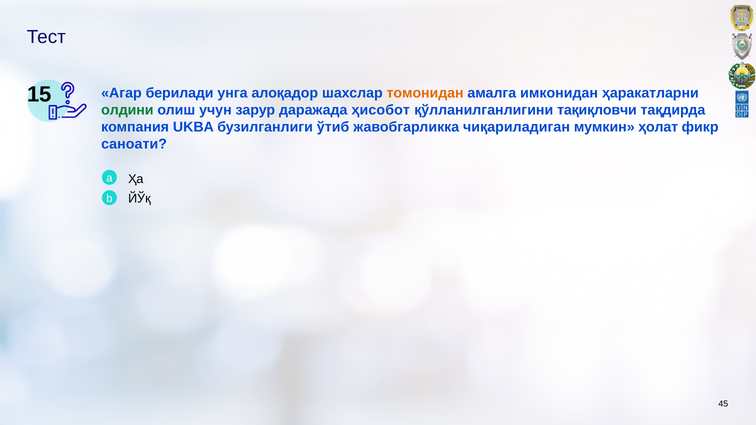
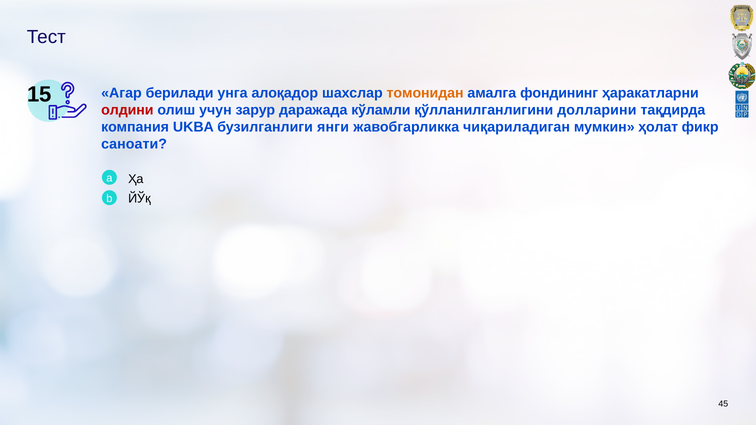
имконидан: имконидан -> фондининг (559, 93)
олдини colour: green -> red (127, 110)
ҳисобот: ҳисобот -> кўламли (381, 110)
тақиқловчи: тақиқловчи -> долларини (597, 110)
ўтиб: ўтиб -> янги (333, 127)
